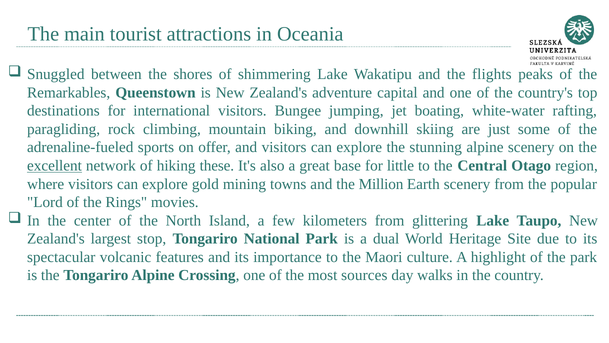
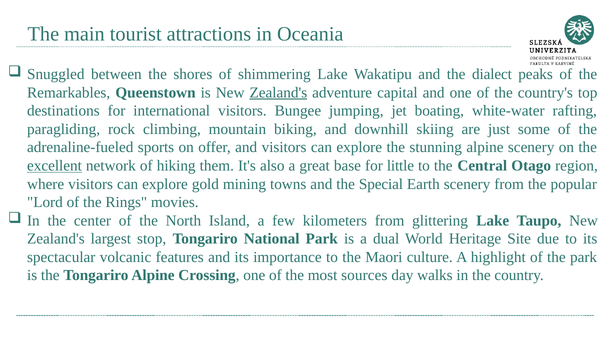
flights: flights -> dialect (492, 74)
Zealand's underline: none -> present (278, 92)
these: these -> them (217, 165)
Million: Million -> Special (381, 184)
